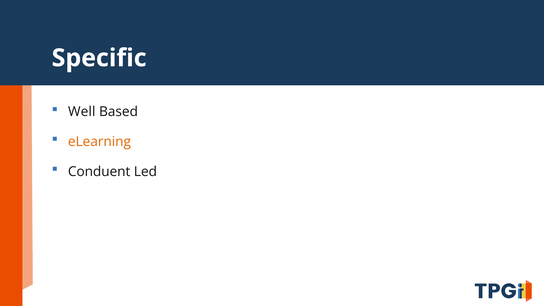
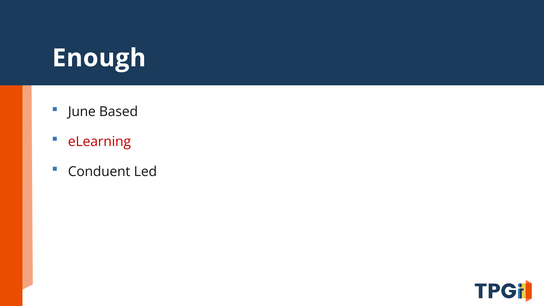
Specific: Specific -> Enough (99, 58)
Well: Well -> June (82, 112)
eLearning colour: orange -> red (99, 142)
